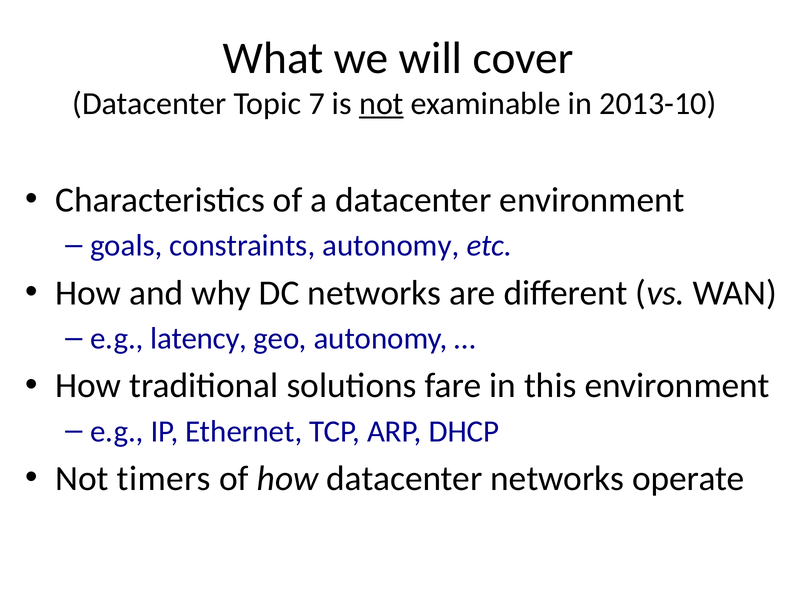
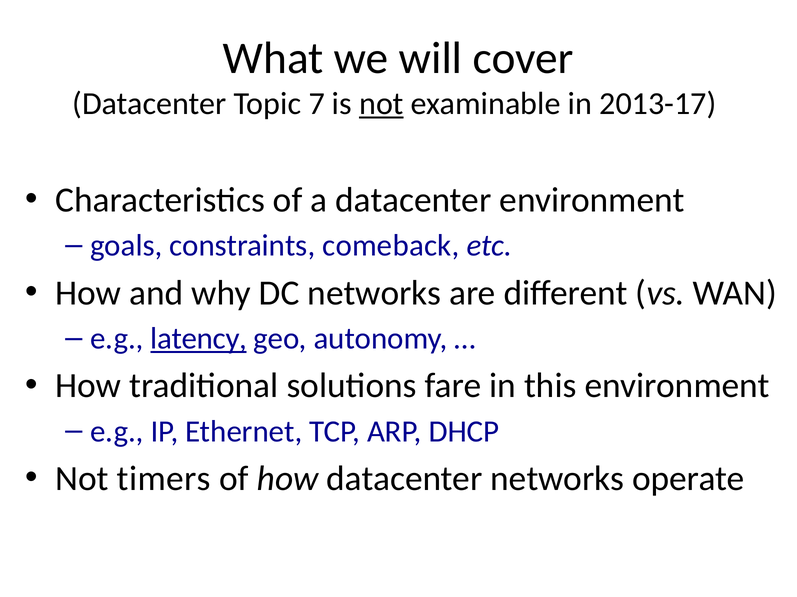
2013-10: 2013-10 -> 2013-17 (658, 104)
constraints autonomy: autonomy -> comeback (391, 246)
latency underline: none -> present (199, 339)
